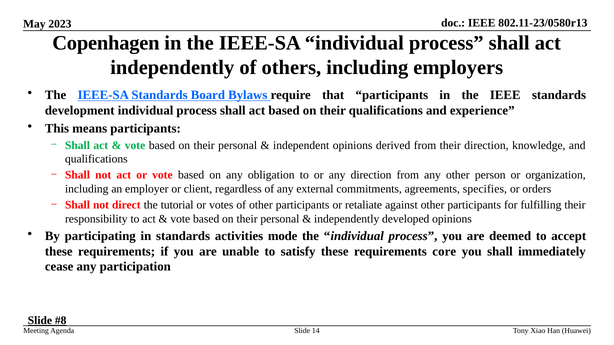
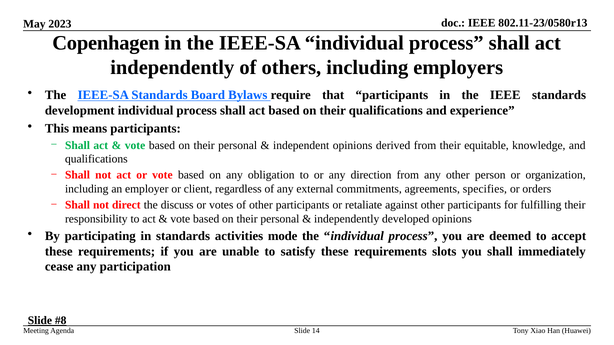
their direction: direction -> equitable (487, 145)
tutorial: tutorial -> discuss (177, 205)
core: core -> slots (444, 252)
